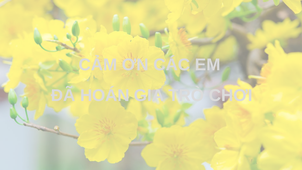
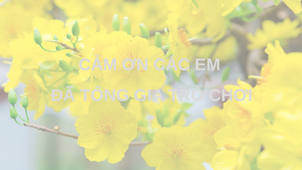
HOÁN: HOÁN -> TỔNG (105, 95)
